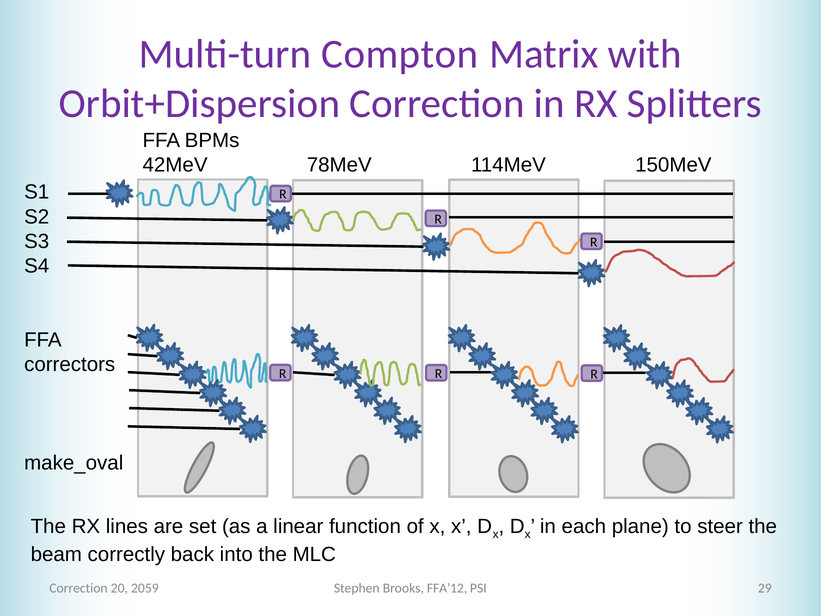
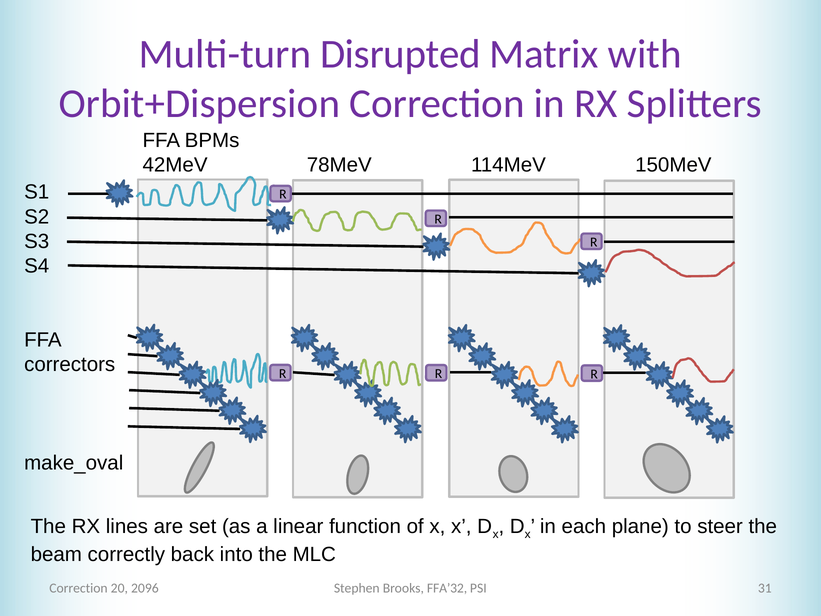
Compton: Compton -> Disrupted (400, 54)
2059: 2059 -> 2096 (145, 588)
FFA’12: FFA’12 -> FFA’32 (447, 588)
29: 29 -> 31 (765, 588)
